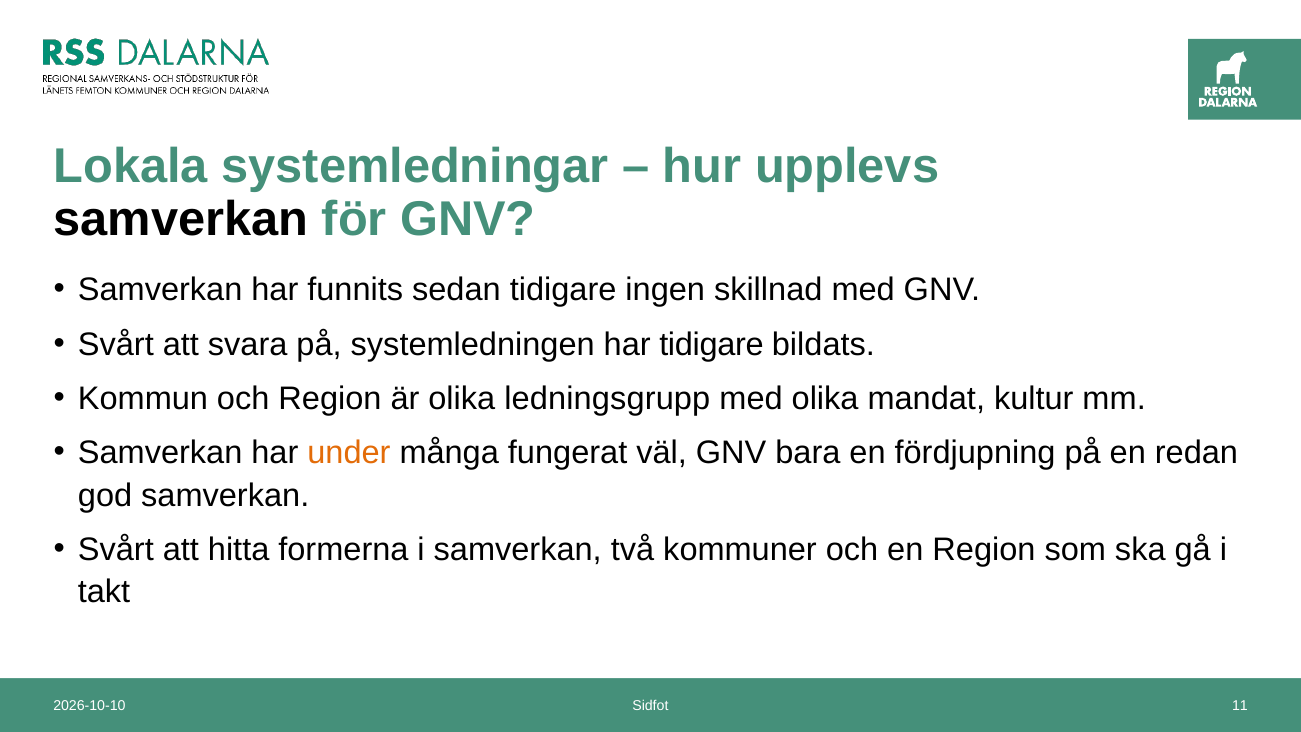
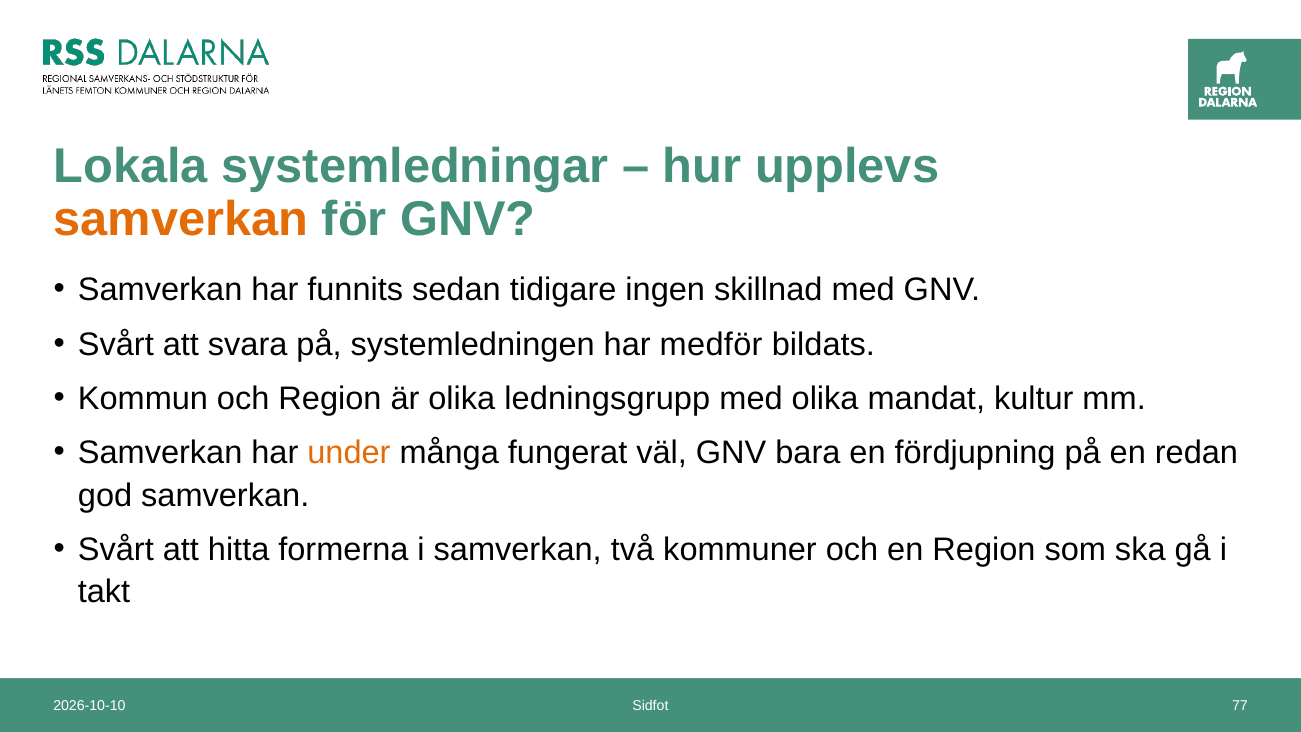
samverkan colour: black -> orange (181, 219)
har tidigare: tidigare -> medför (711, 344)
11: 11 -> 77 (1240, 706)
